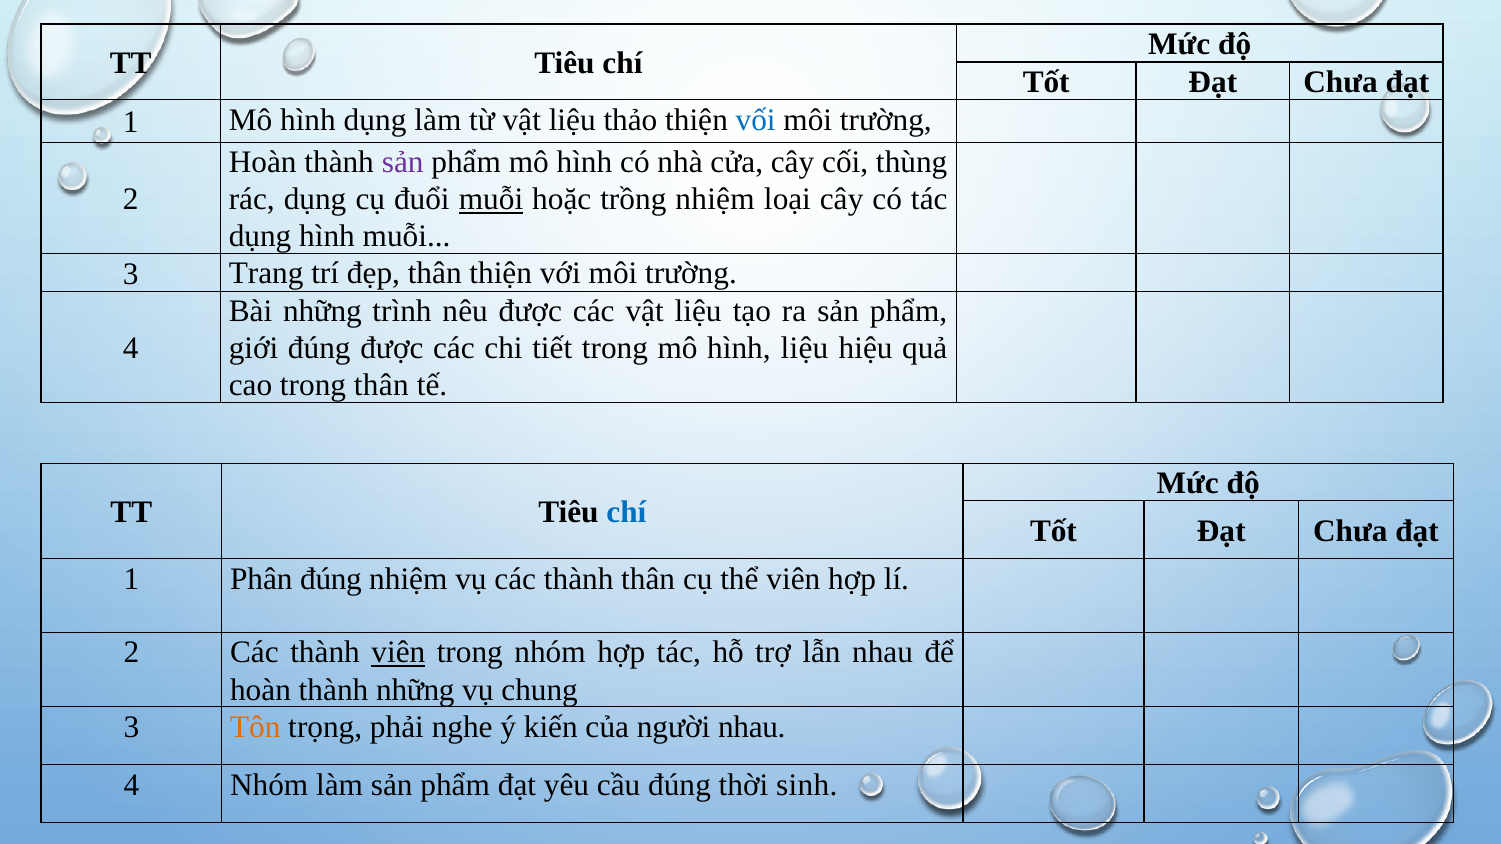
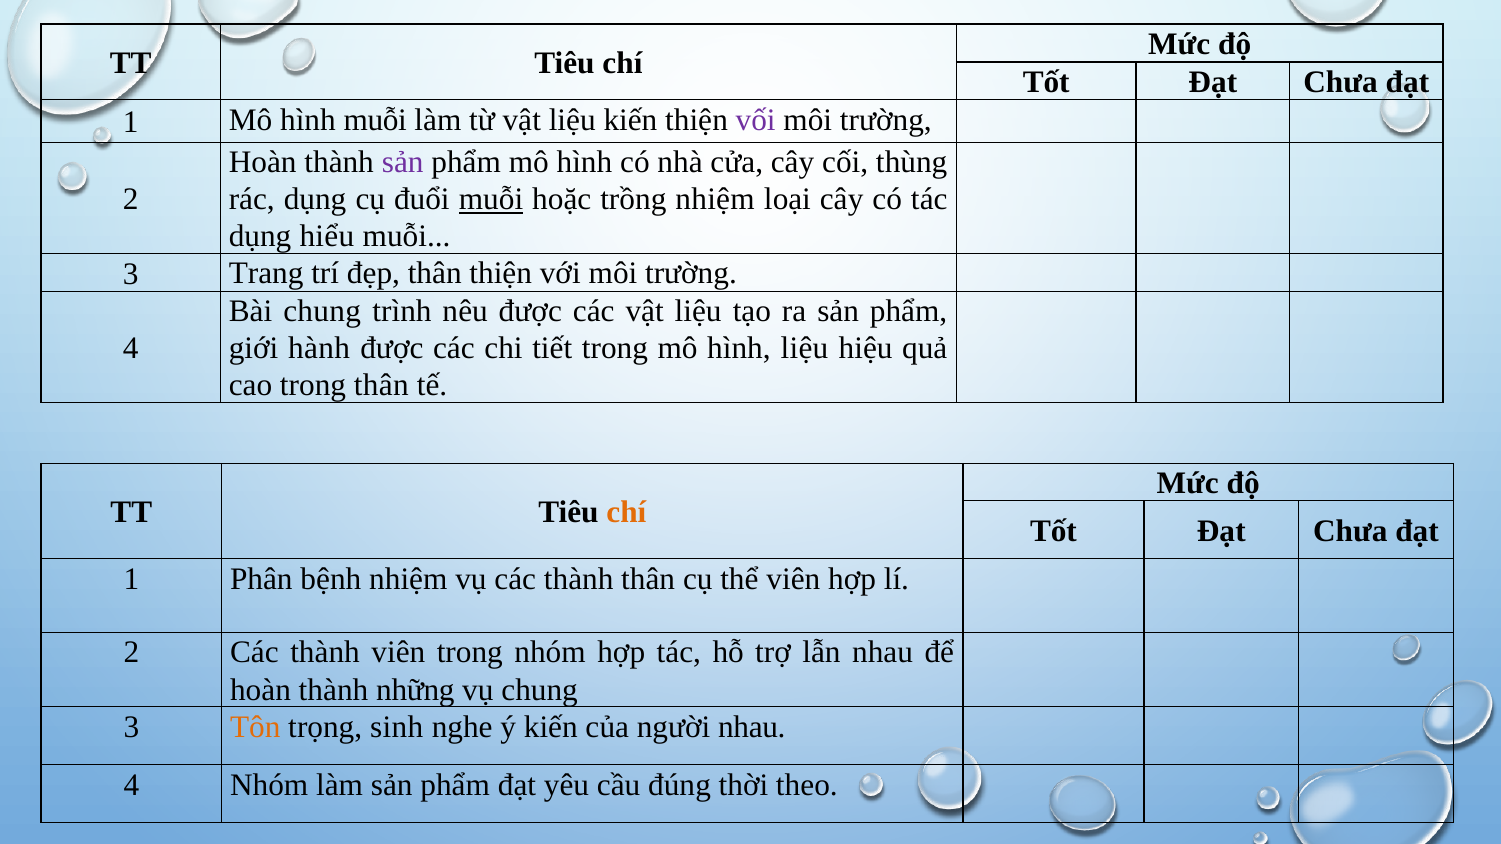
hình dụng: dụng -> muỗi (375, 120)
liệu thảo: thảo -> kiến (630, 120)
vối colour: blue -> purple (756, 120)
dụng hình: hình -> hiểu (327, 237)
Bài những: những -> chung (322, 312)
giới đúng: đúng -> hành (319, 349)
chí colour: blue -> orange (626, 513)
Phân đúng: đúng -> bệnh (331, 579)
viên underline: present -> none (398, 653)
phải: phải -> sinh (397, 727)
sinh: sinh -> theo (807, 785)
